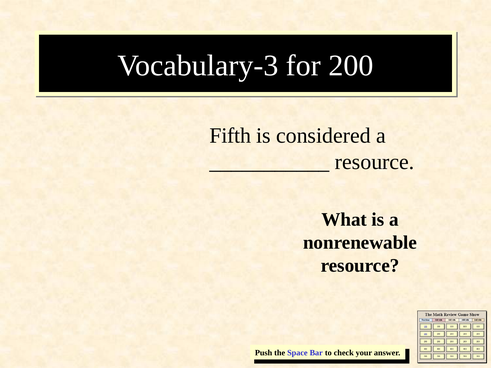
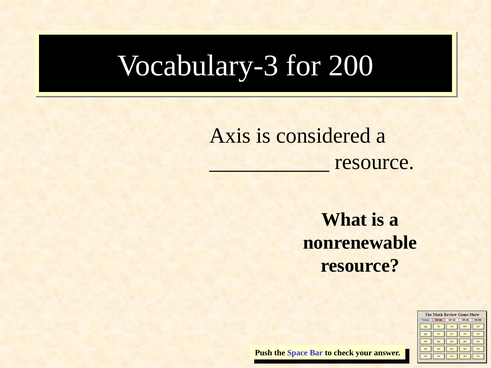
Fifth: Fifth -> Axis (230, 136)
